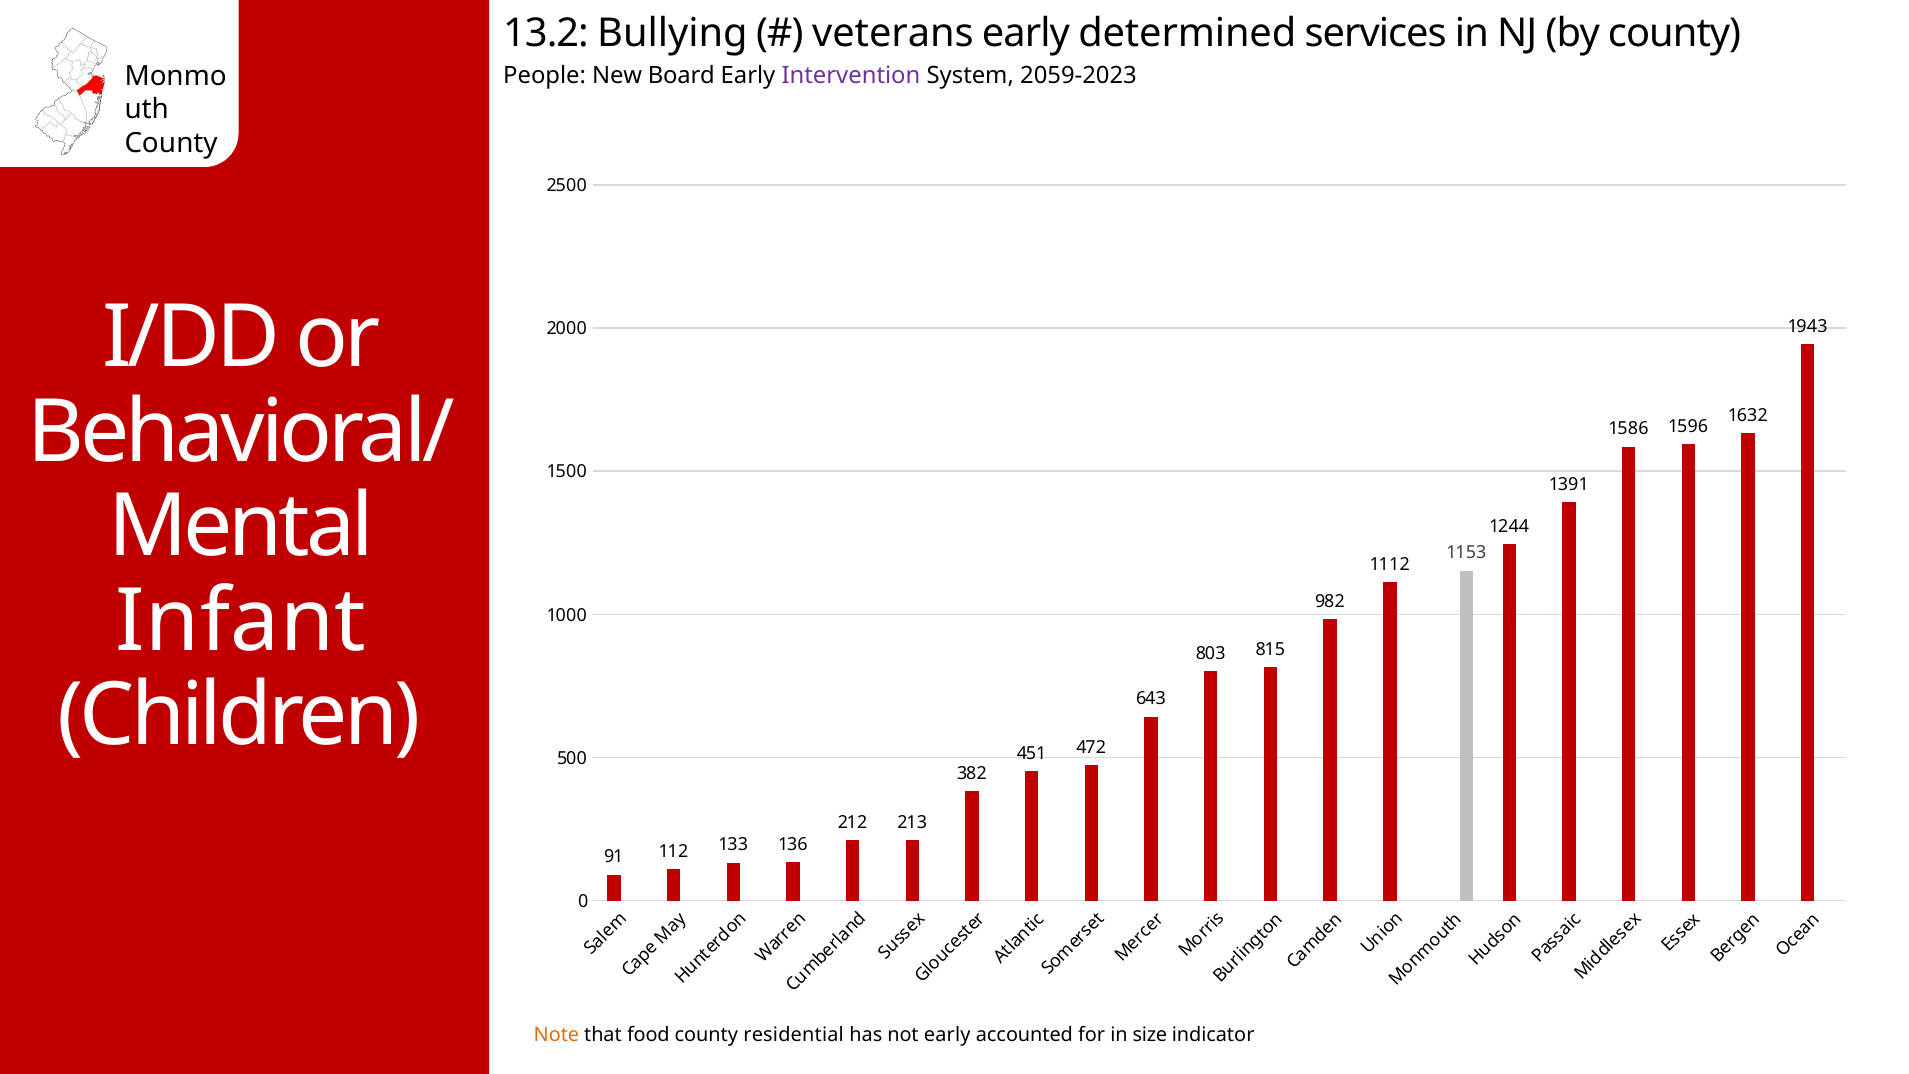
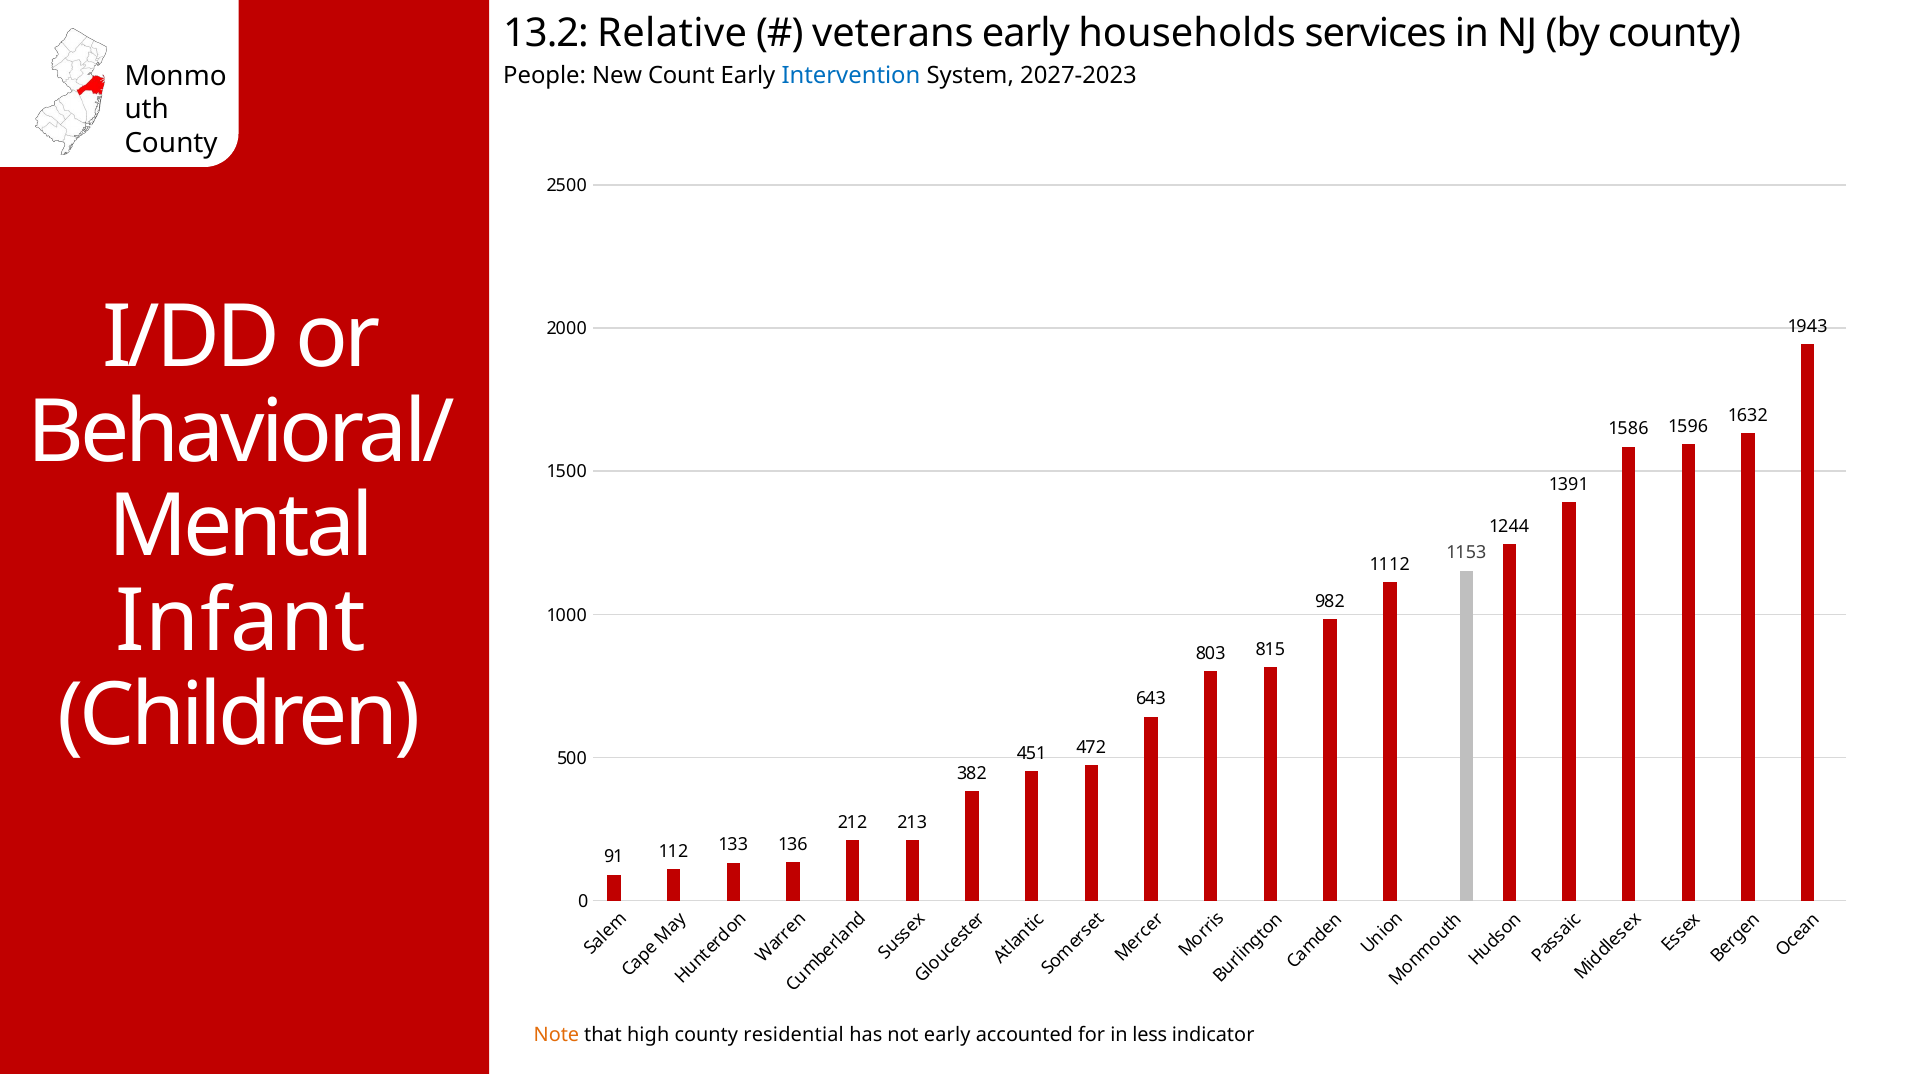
Bullying: Bullying -> Relative (672, 34)
determined: determined -> households (1187, 34)
Board: Board -> Count (681, 76)
Intervention colour: purple -> blue (851, 76)
2059-2023: 2059-2023 -> 2027-2023 (1079, 76)
food: food -> high (648, 1034)
size: size -> less (1150, 1034)
